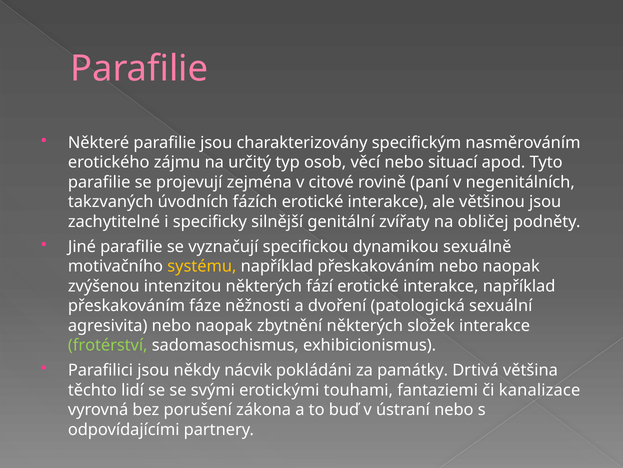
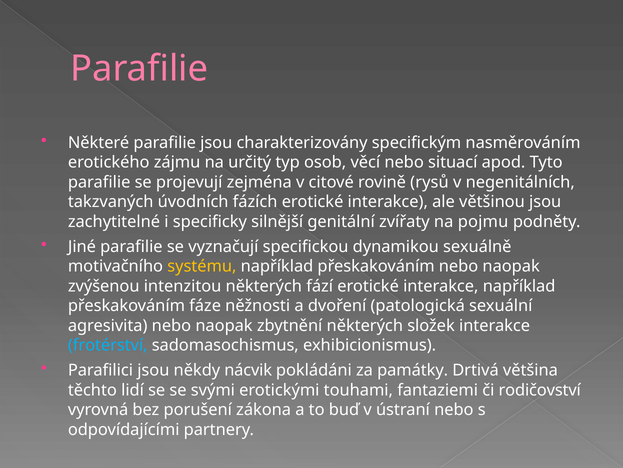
paní: paní -> rysů (429, 182)
obličej: obličej -> pojmu (483, 221)
frotérství colour: light green -> light blue (108, 345)
kanalizace: kanalizace -> rodičovství (540, 389)
